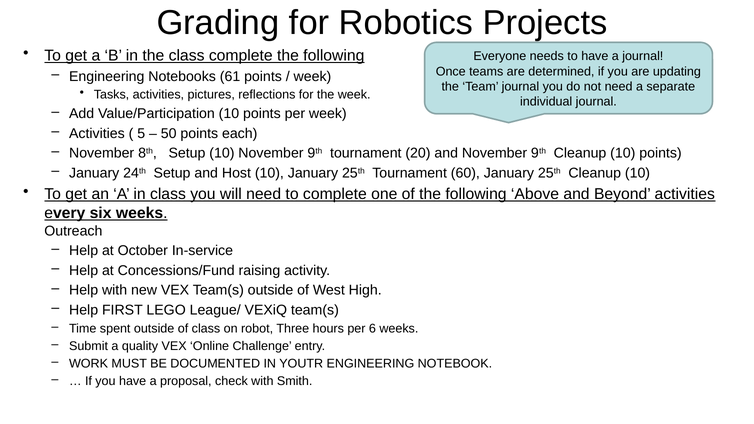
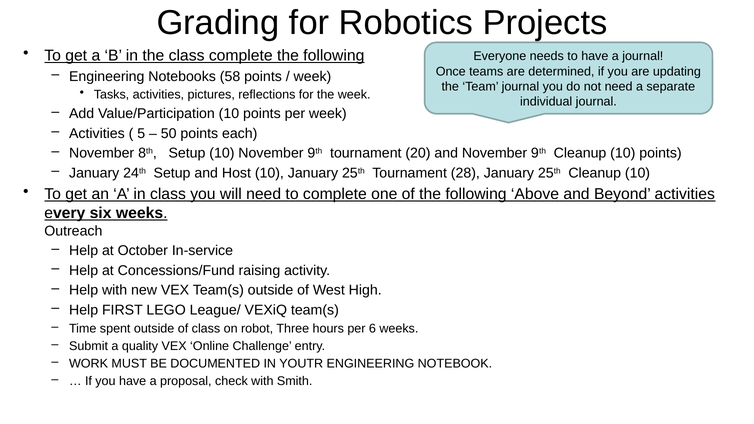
61: 61 -> 58 (230, 76)
60: 60 -> 28 (465, 173)
